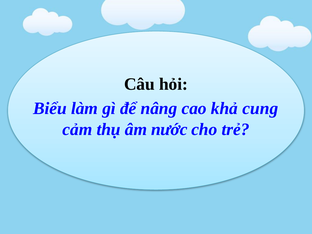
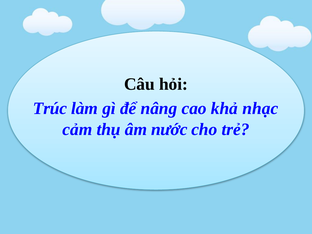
Biểu: Biểu -> Trúc (50, 108)
cung: cung -> nhạc (260, 108)
